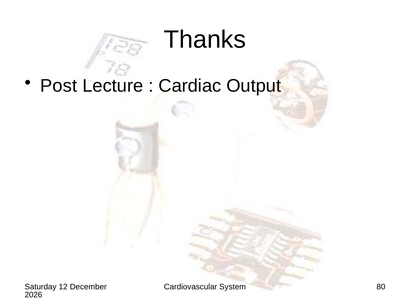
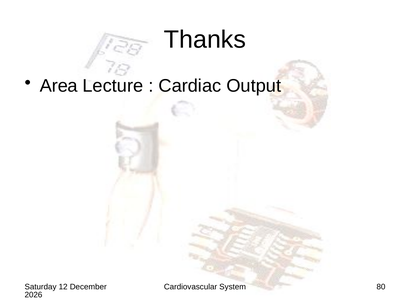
Post: Post -> Area (59, 86)
